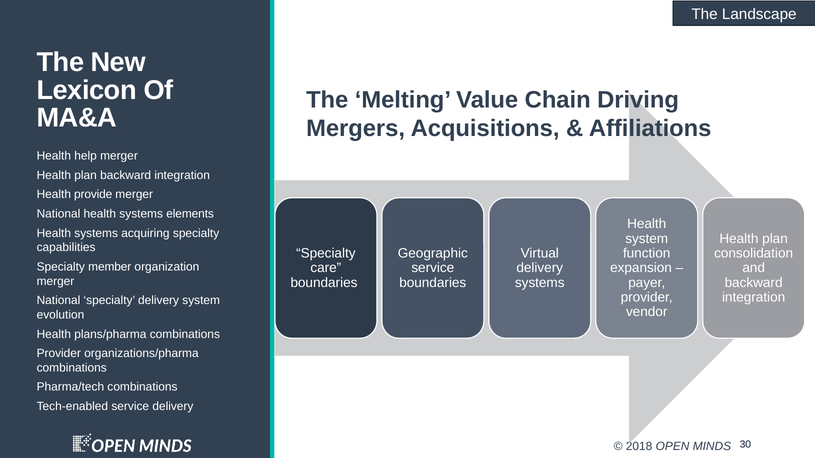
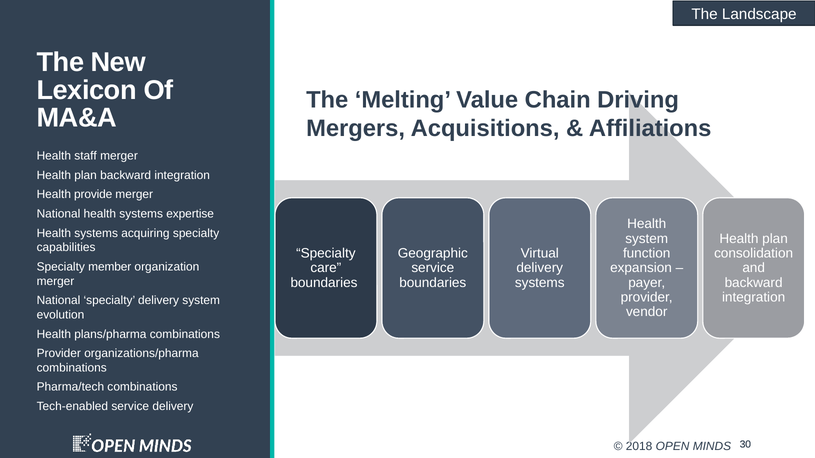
help: help -> staff (86, 156)
elements: elements -> expertise (190, 214)
